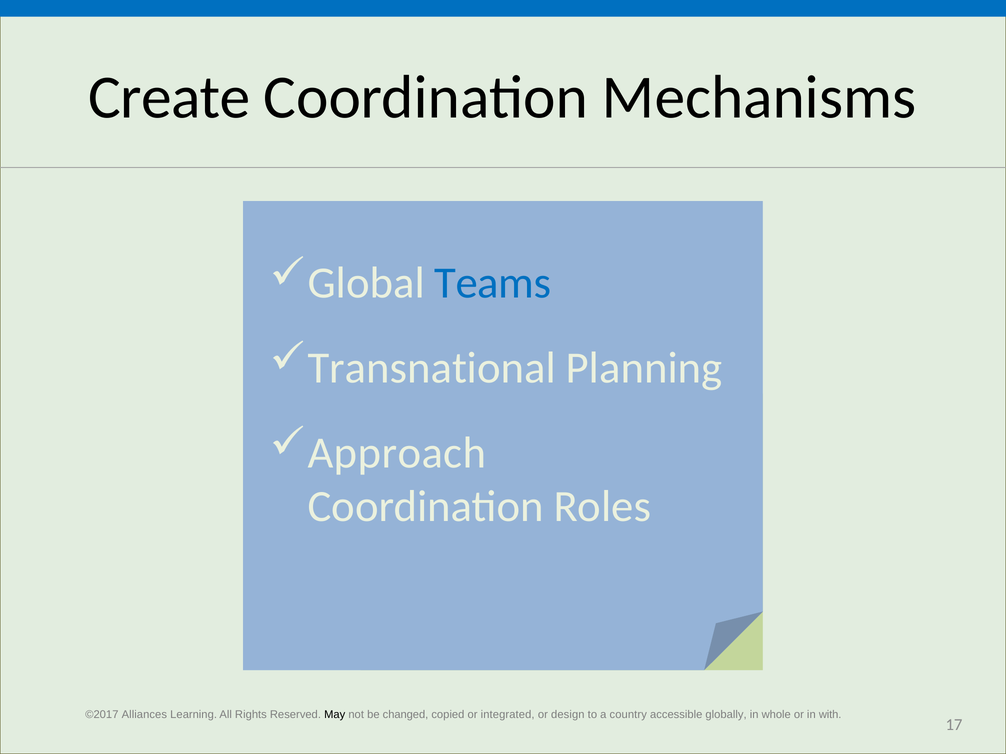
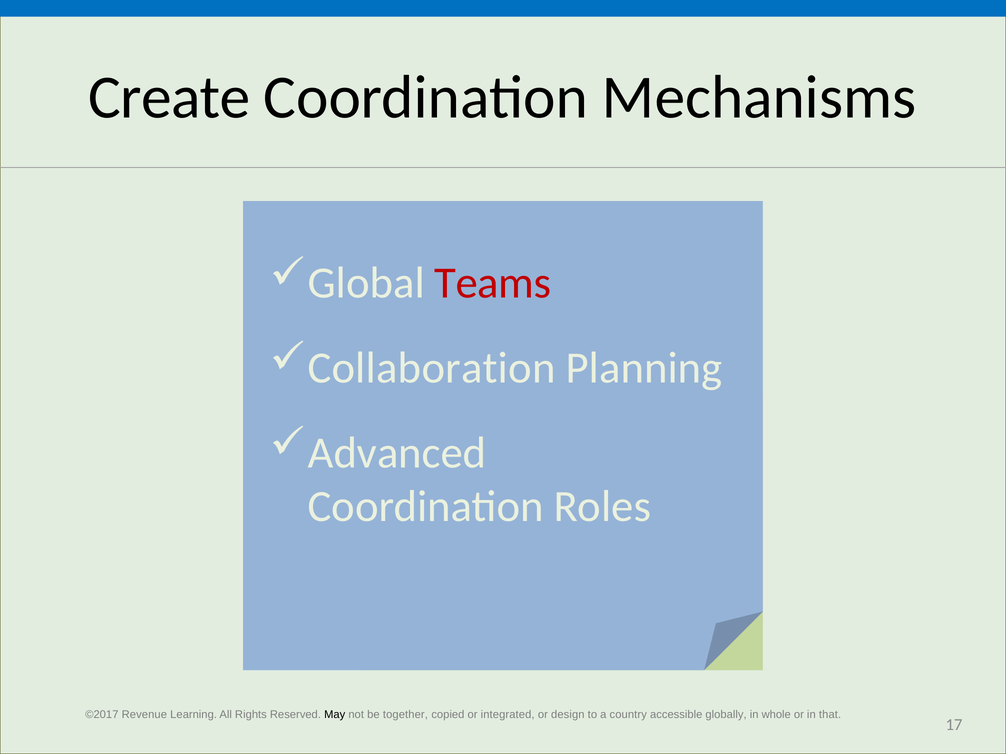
Teams colour: blue -> red (493, 283)
Transnational: Transnational -> Collaboration (432, 368)
Approach: Approach -> Advanced (397, 453)
Alliances: Alliances -> Revenue (144, 715)
changed: changed -> together (405, 715)
with: with -> that (830, 715)
